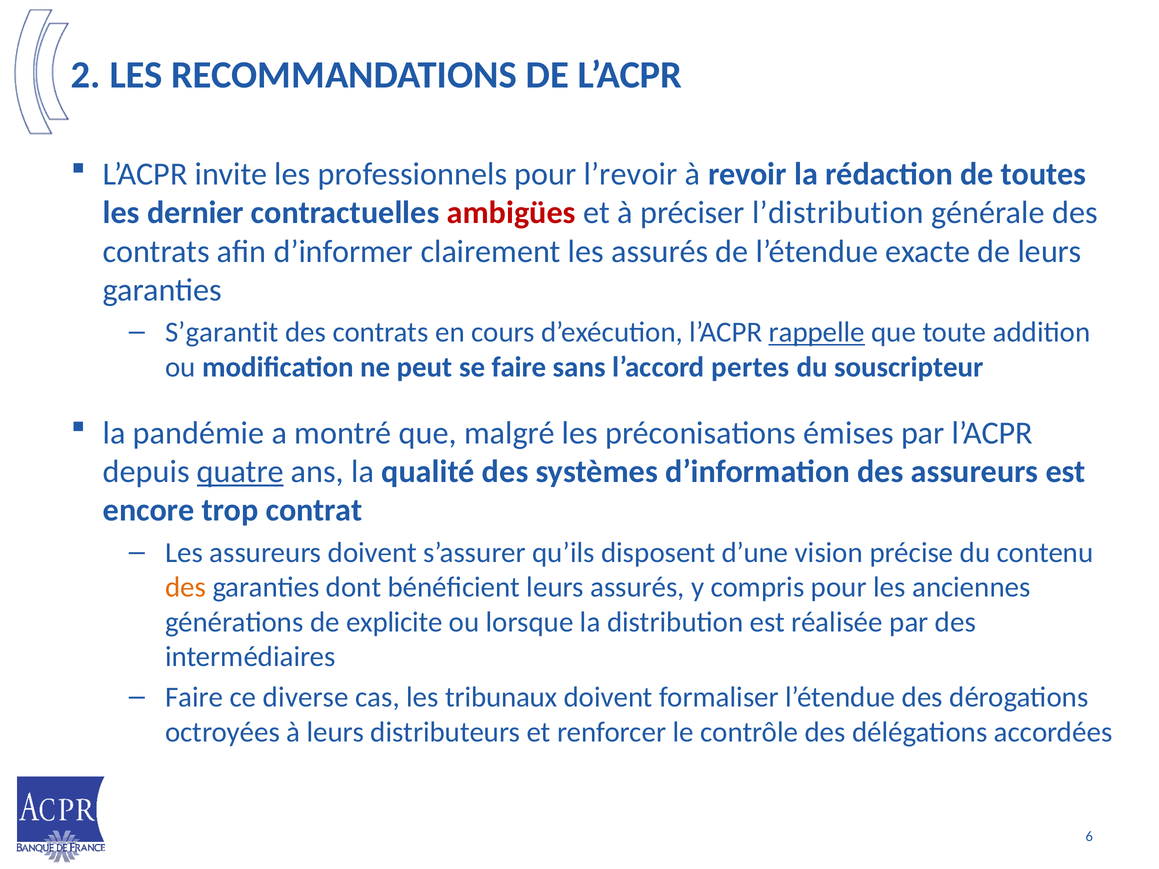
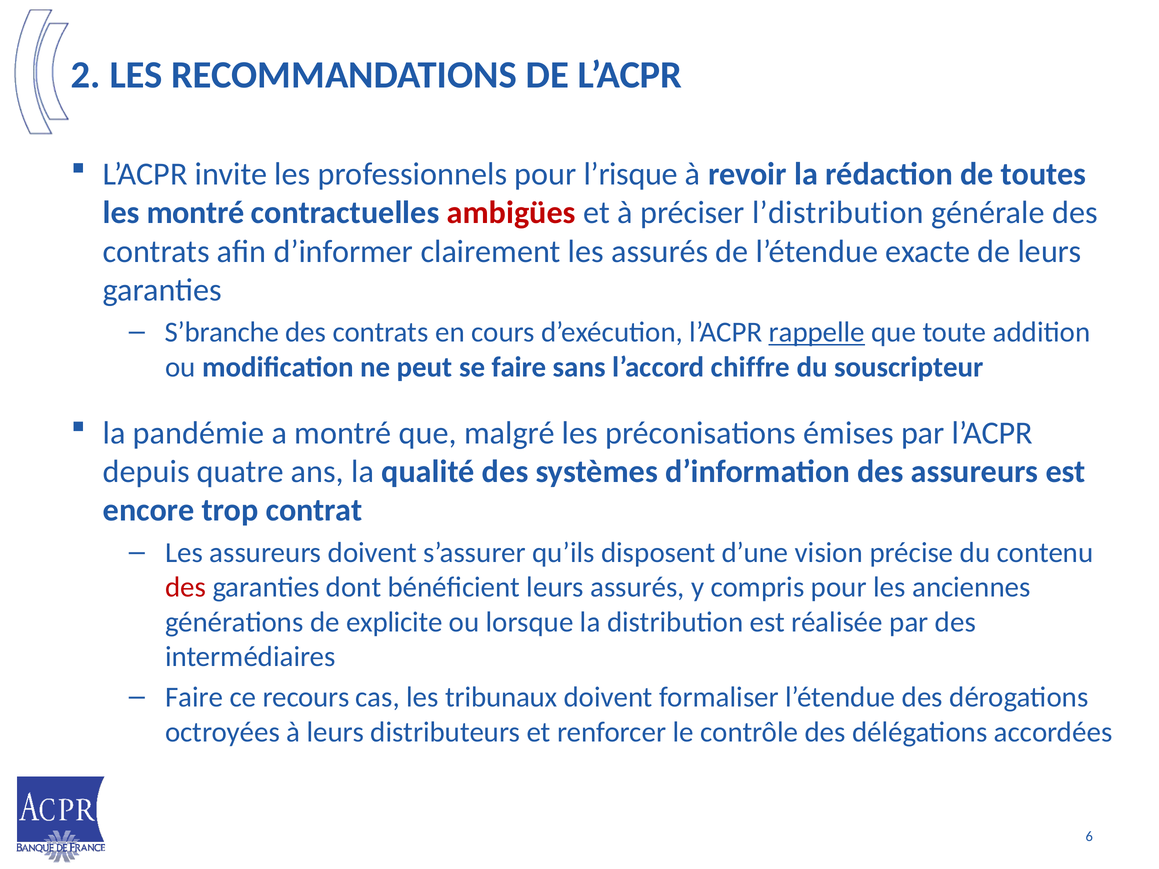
l’revoir: l’revoir -> l’risque (631, 174)
les dernier: dernier -> montré (196, 213)
S’garantit: S’garantit -> S’branche (222, 332)
pertes: pertes -> chiffre (750, 367)
quatre underline: present -> none (240, 472)
des colour: orange -> red (186, 587)
diverse: diverse -> recours (306, 698)
